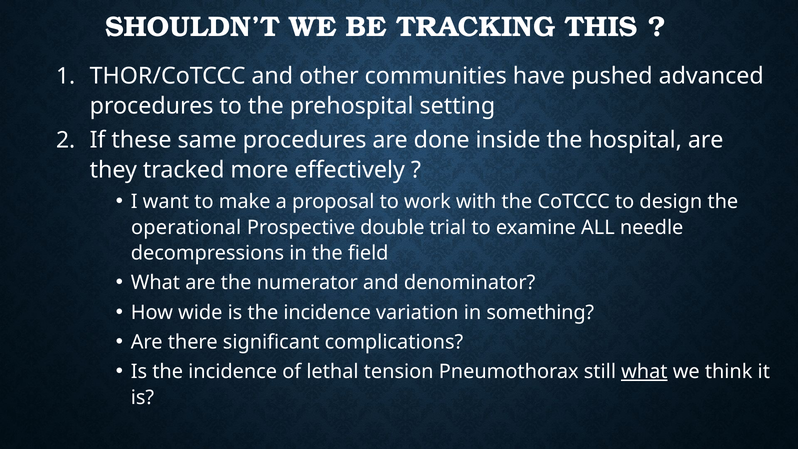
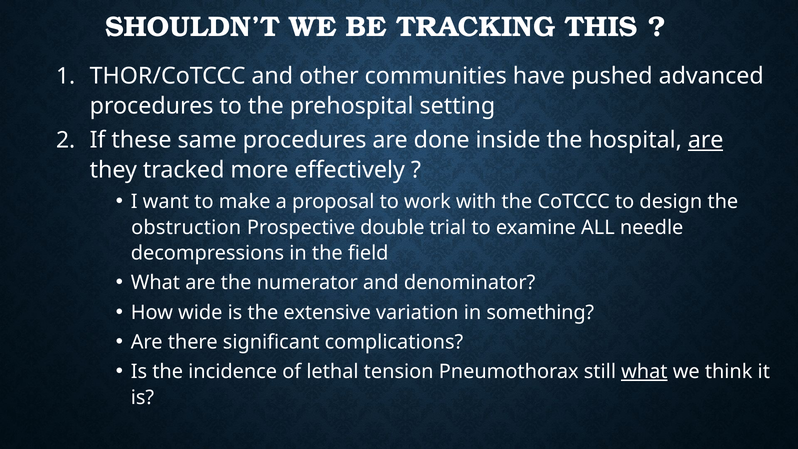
are underline: none -> present (706, 140)
operational: operational -> obstruction (186, 227)
wide is the incidence: incidence -> extensive (327, 312)
